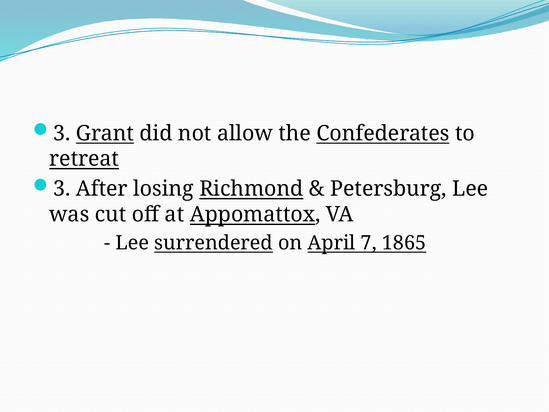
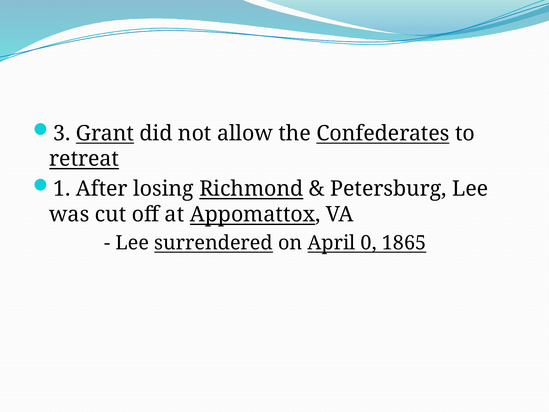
3: 3 -> 1 (62, 189)
7: 7 -> 0 (369, 243)
